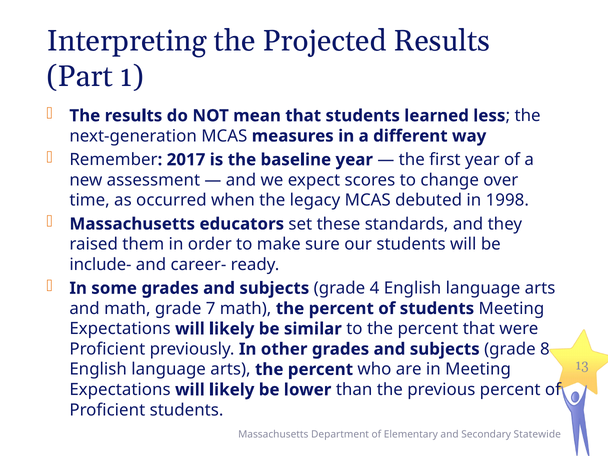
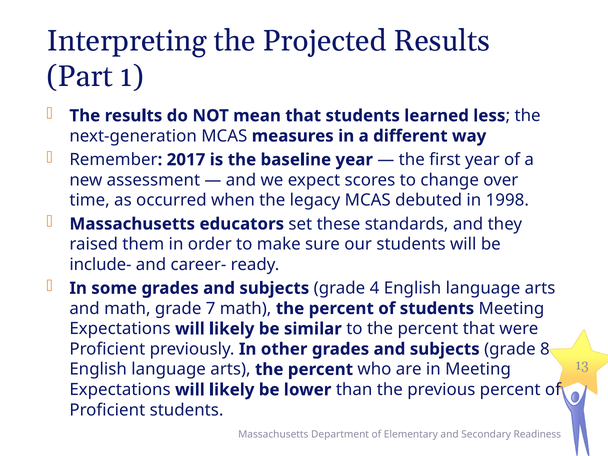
Statewide: Statewide -> Readiness (537, 435)
